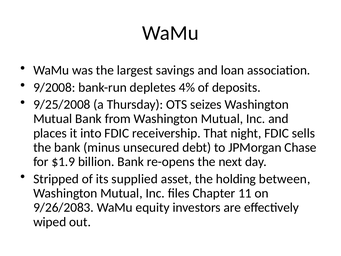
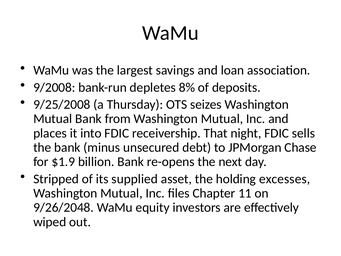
4%: 4% -> 8% (187, 87)
between: between -> excesses (285, 179)
9/26/2083: 9/26/2083 -> 9/26/2048 (64, 207)
